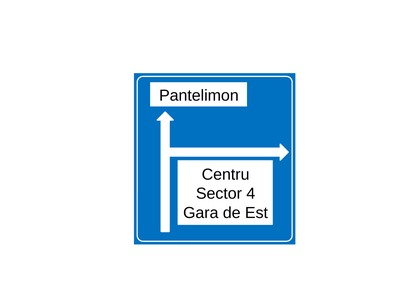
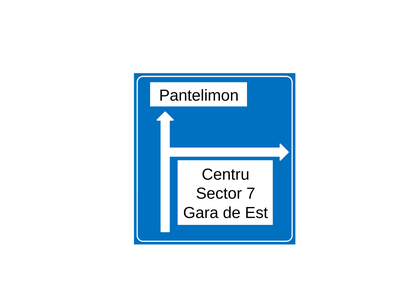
4: 4 -> 7 (251, 193)
